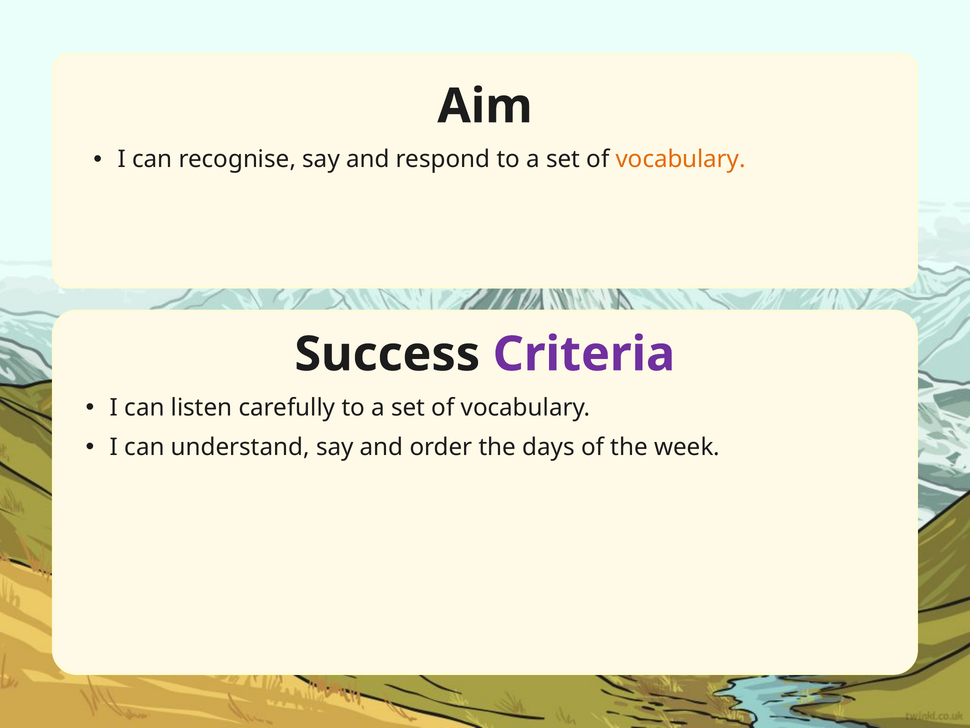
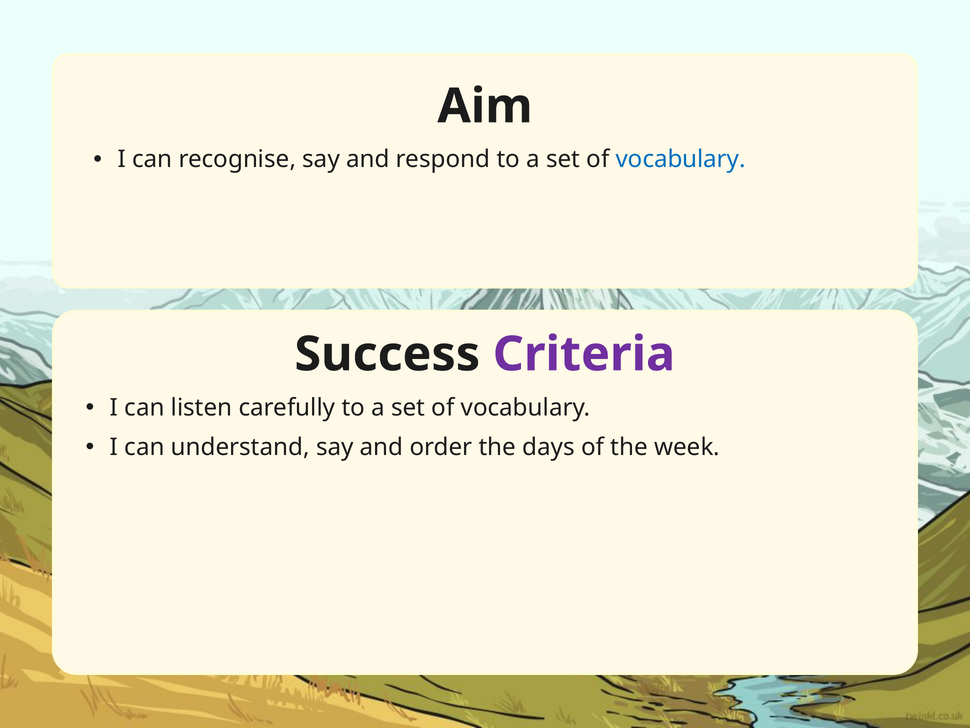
vocabulary colour: orange -> blue (681, 159)
